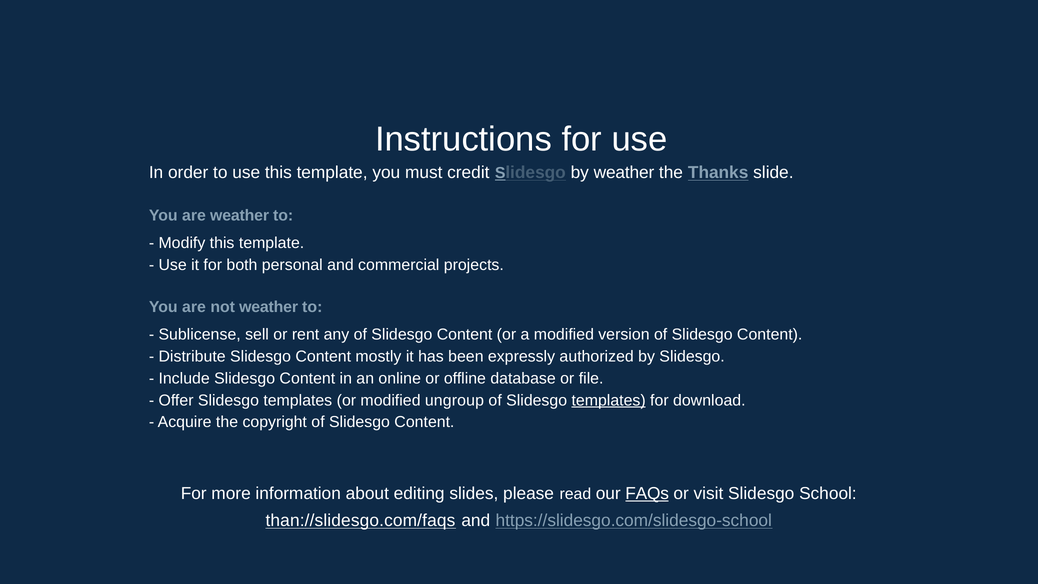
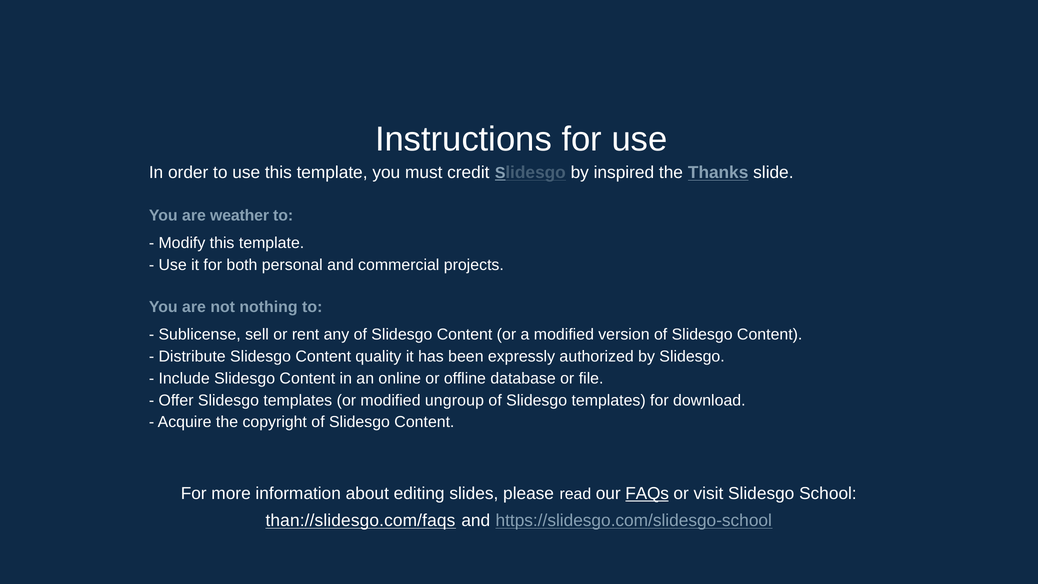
by weather: weather -> inspired (624, 173)
not weather: weather -> nothing (268, 307)
mostly: mostly -> quality (378, 356)
templates underline: present -> none (609, 400)
